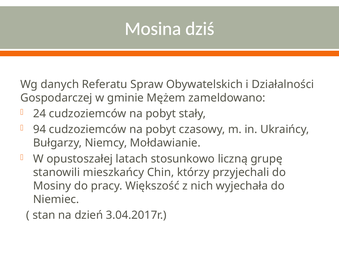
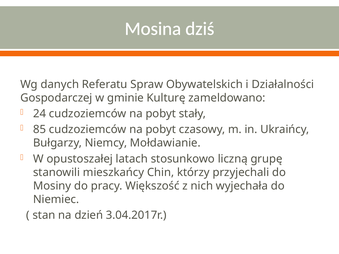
Mężem: Mężem -> Kulturę (166, 98)
94: 94 -> 85 (40, 130)
